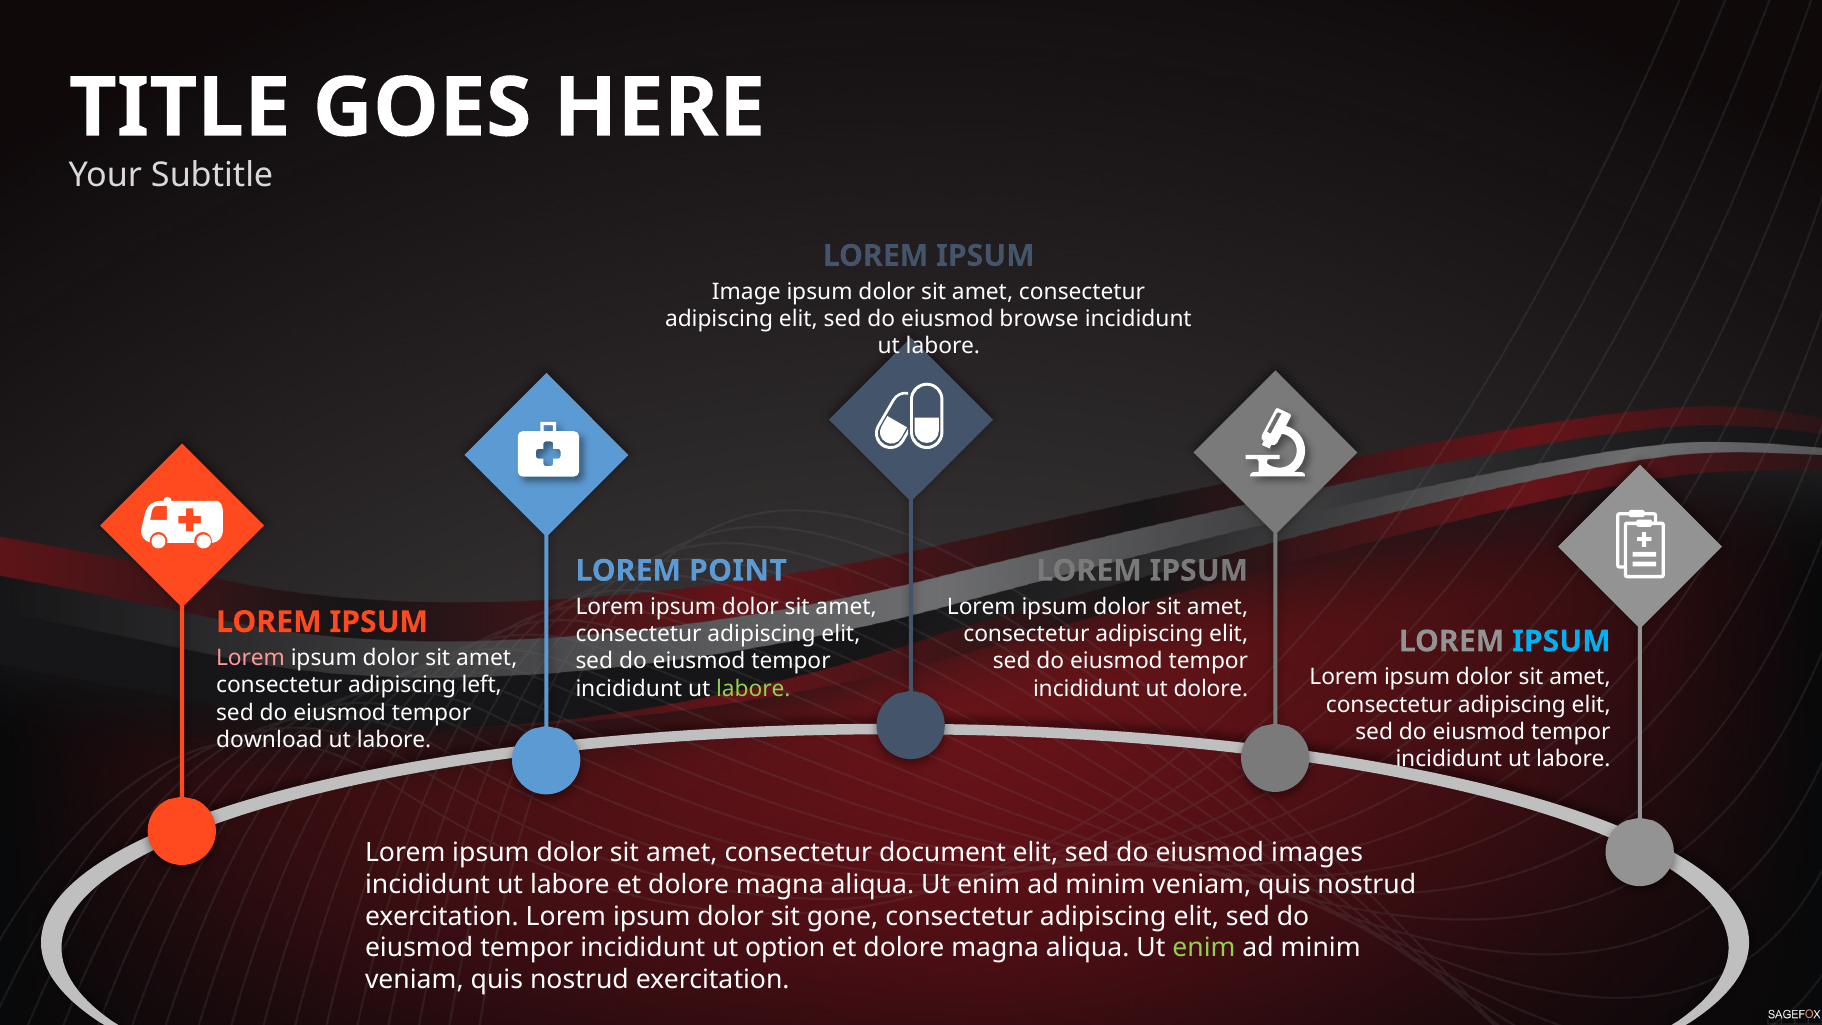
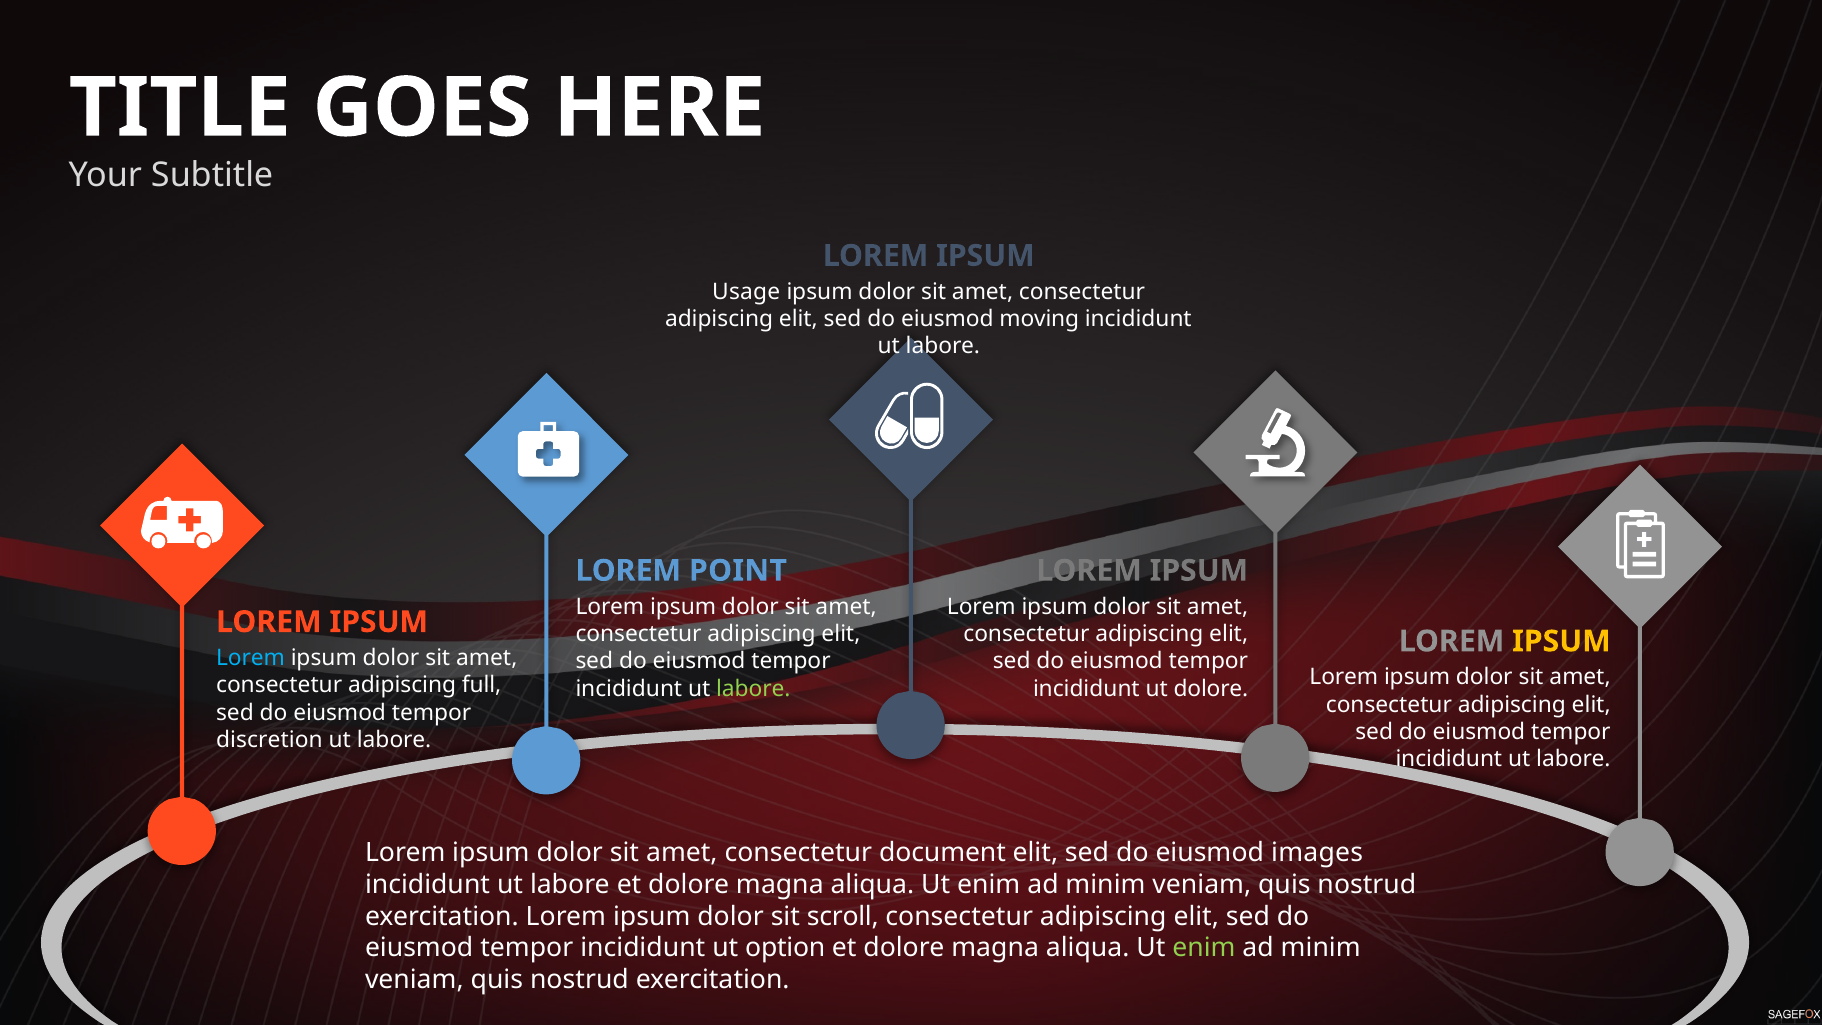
Image: Image -> Usage (746, 292)
browse: browse -> moving (1039, 319)
IPSUM colour: light blue -> yellow (1561, 641)
Lorem colour: pink -> light blue (251, 658)
left: left -> full (482, 685)
download: download -> discretion (269, 740)
gone: gone -> scroll (843, 916)
